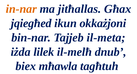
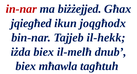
in-nar colour: orange -> red (21, 9)
jitħallas: jitħallas -> biżżejjed (80, 9)
okkażjoni: okkażjoni -> joqgħodx (103, 23)
il-meta: il-meta -> il-hekk (106, 37)
iżda lilek: lilek -> biex (44, 52)
